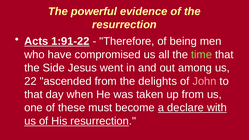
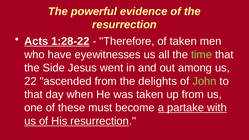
1:91-22: 1:91-22 -> 1:28-22 (70, 41)
of being: being -> taken (183, 41)
compromised: compromised -> eyewitnesses (108, 55)
John colour: pink -> light green (204, 81)
declare: declare -> partake (186, 108)
